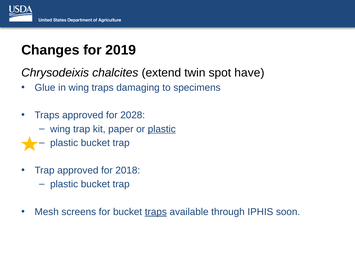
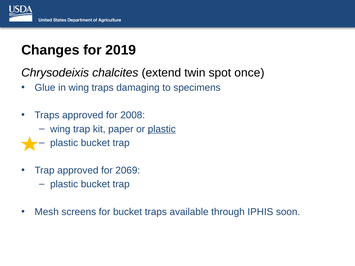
have: have -> once (249, 73)
2028: 2028 -> 2008 (133, 115)
2018: 2018 -> 2069 (128, 171)
traps underline: present -> none (156, 212)
